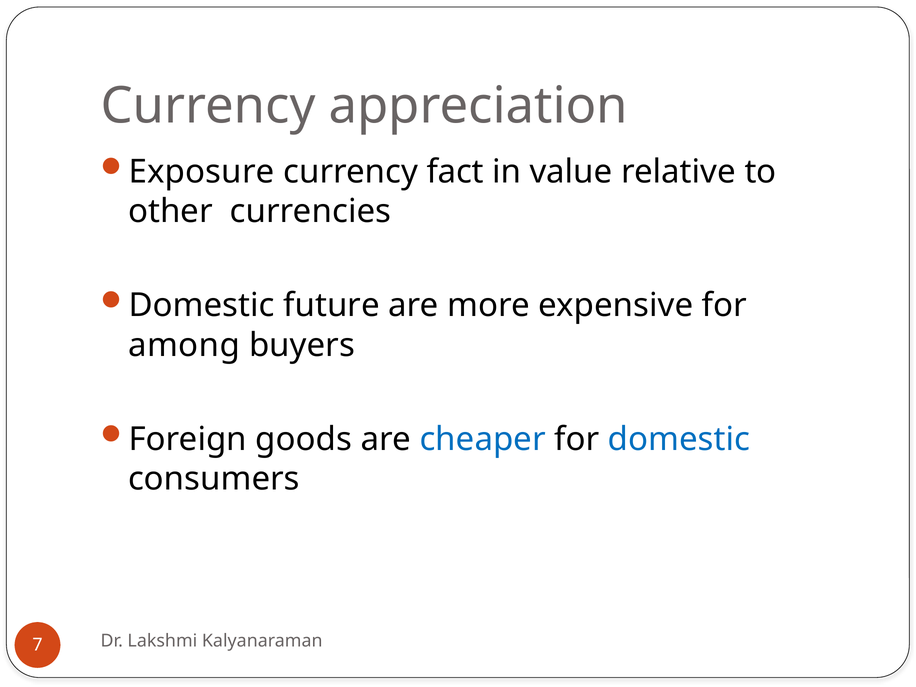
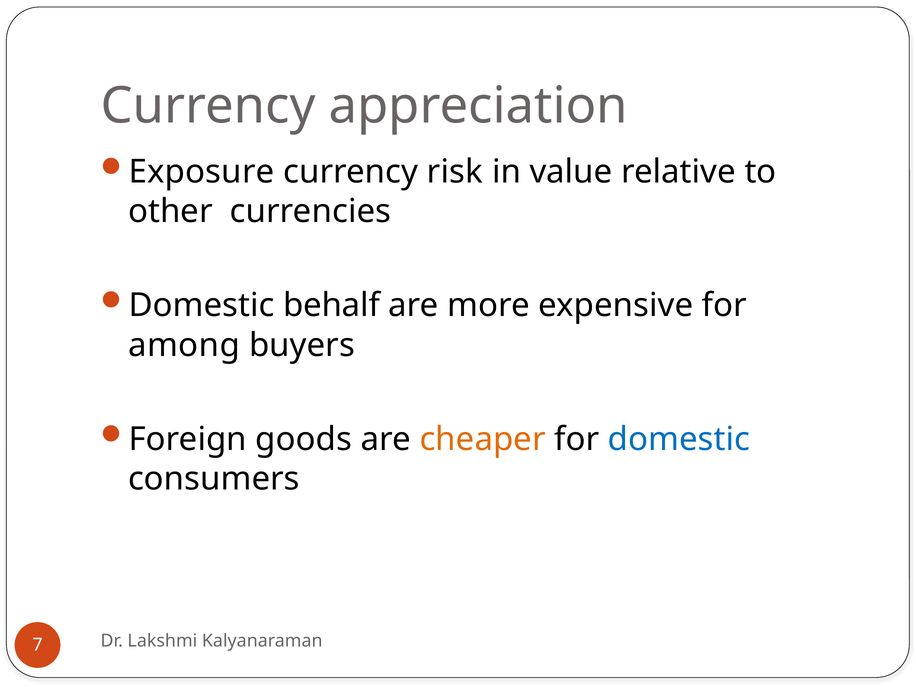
fact: fact -> risk (455, 172)
future: future -> behalf (332, 306)
cheaper colour: blue -> orange (483, 439)
